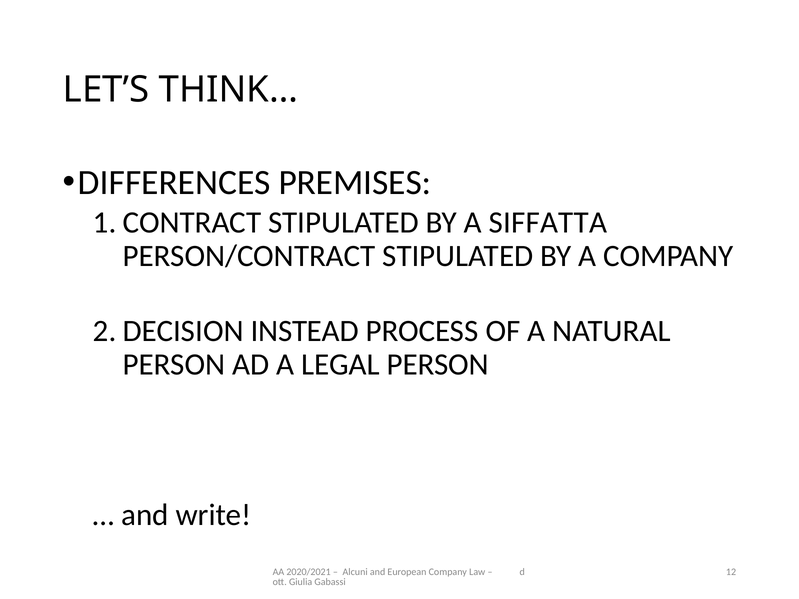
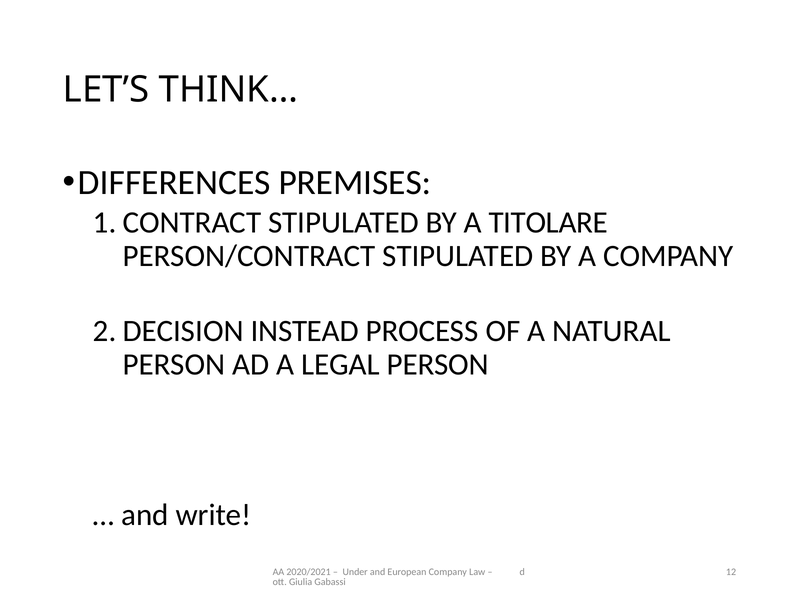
SIFFATTA: SIFFATTA -> TITOLARE (548, 223)
Alcuni: Alcuni -> Under (355, 572)
